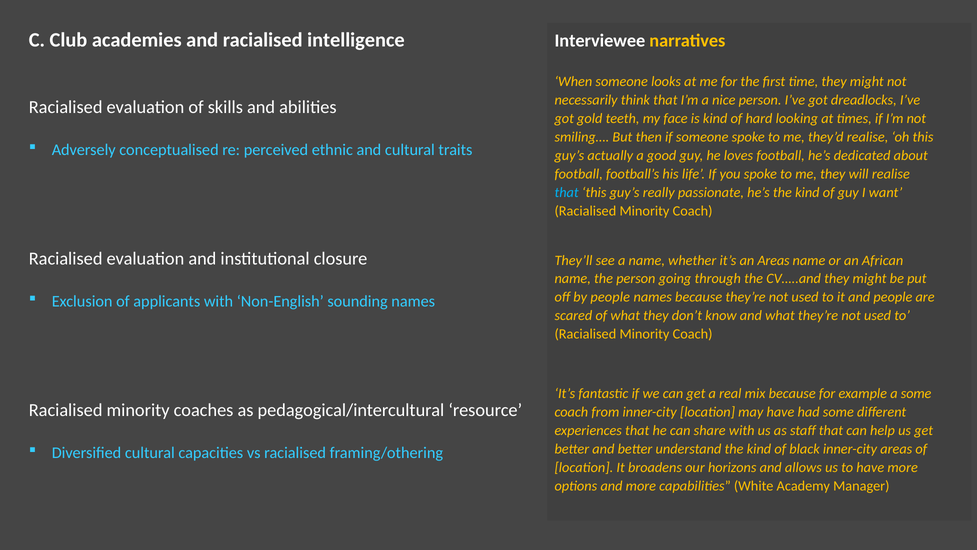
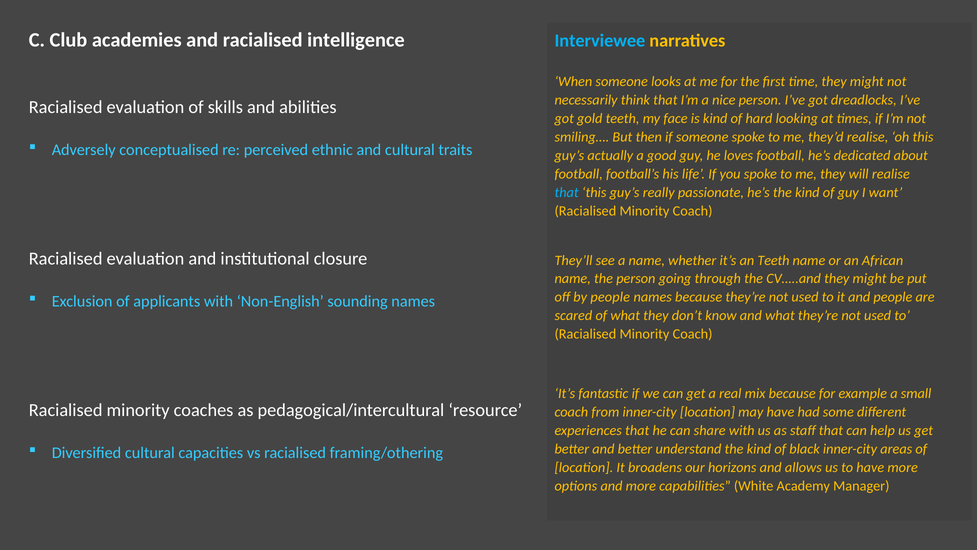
Interviewee colour: white -> light blue (600, 41)
an Areas: Areas -> Teeth (774, 260)
a some: some -> small (916, 393)
